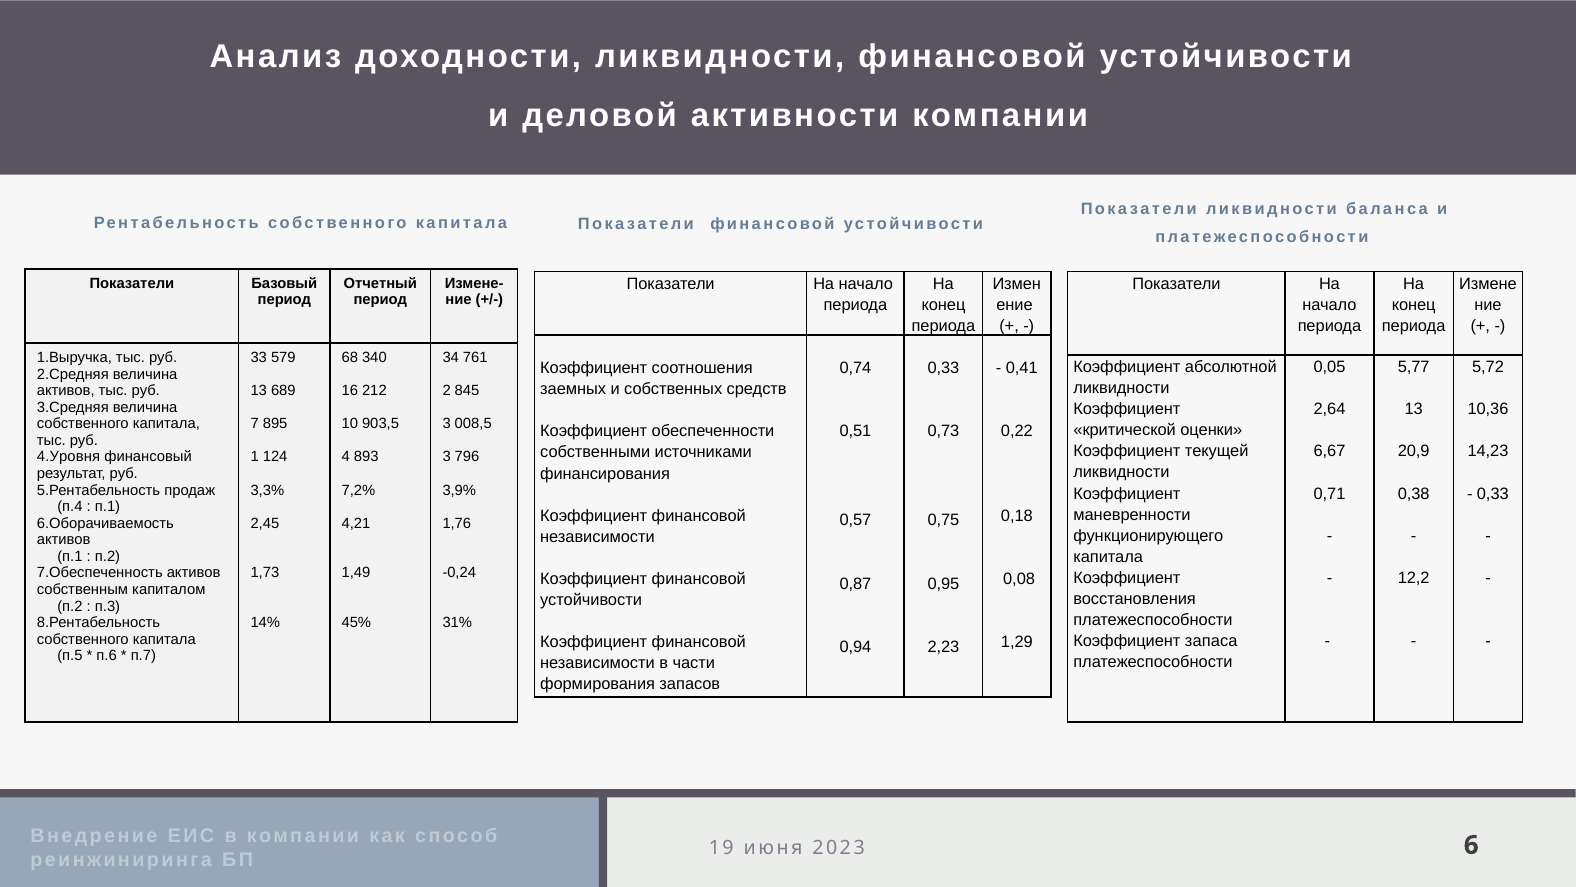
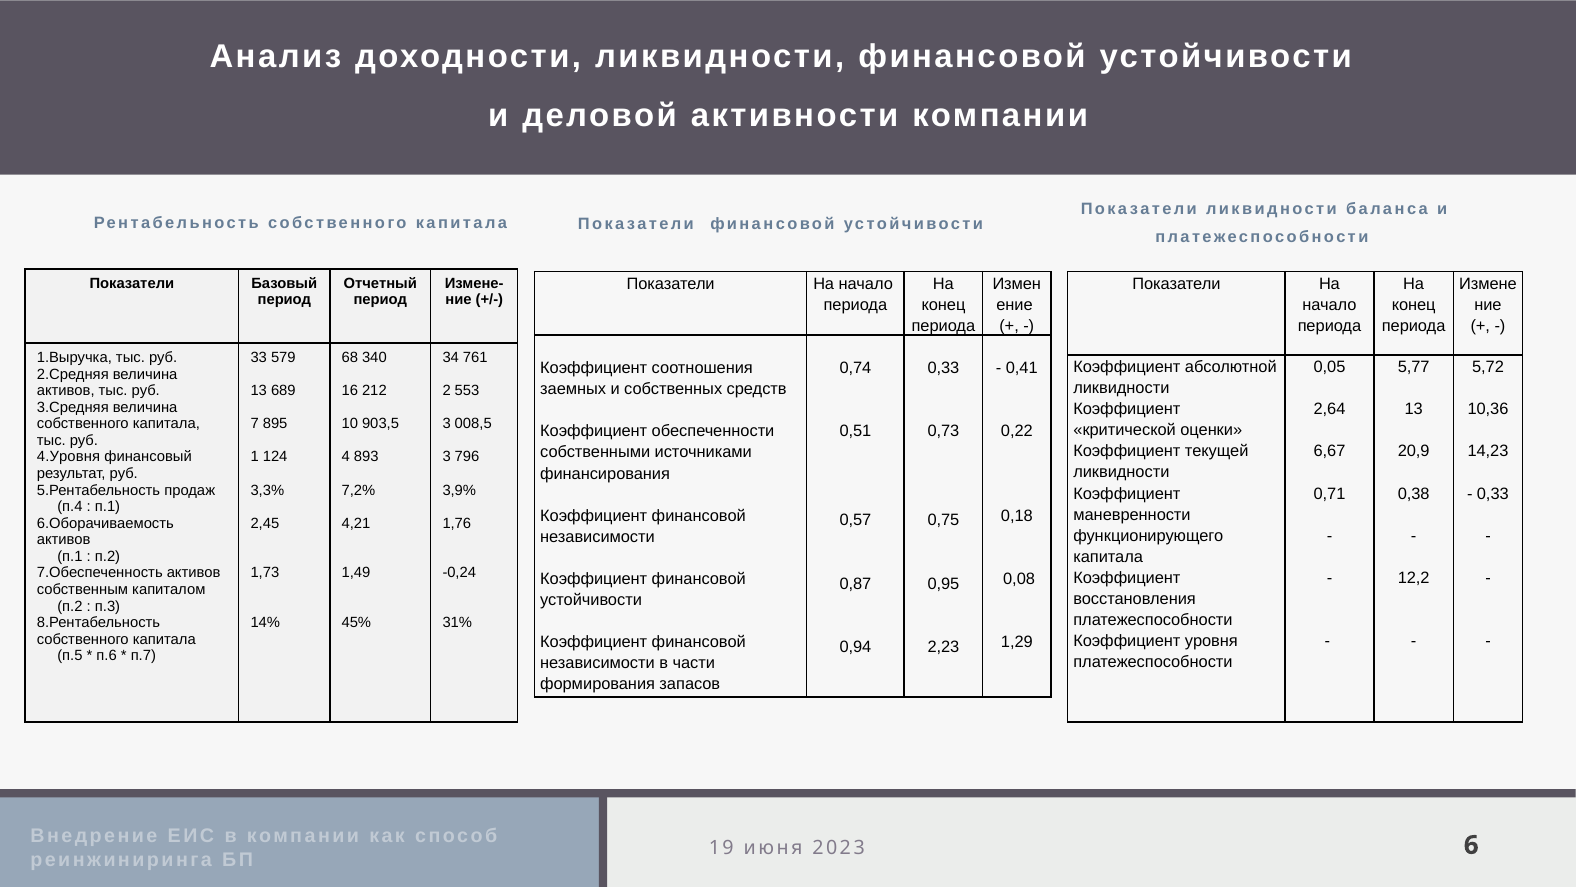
845: 845 -> 553 (467, 390)
запаса: запаса -> уровня (1211, 641)
